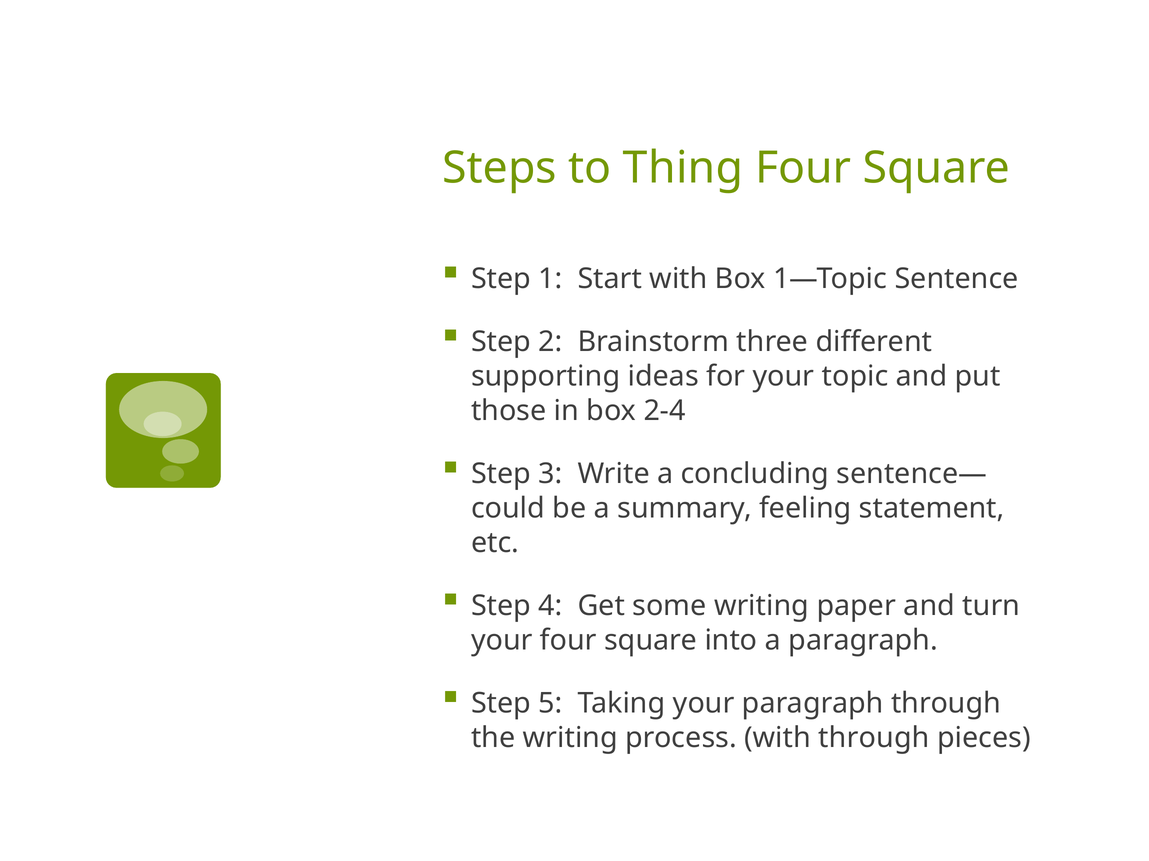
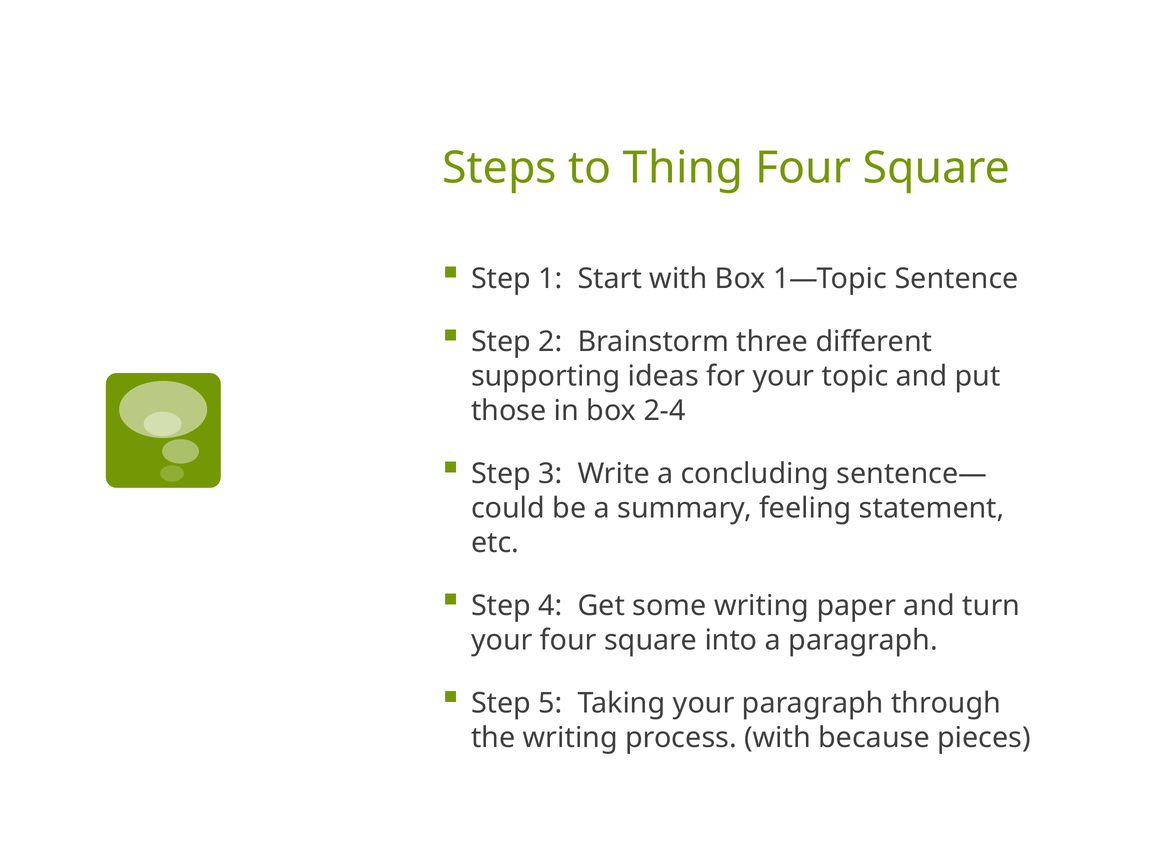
with through: through -> because (874, 739)
